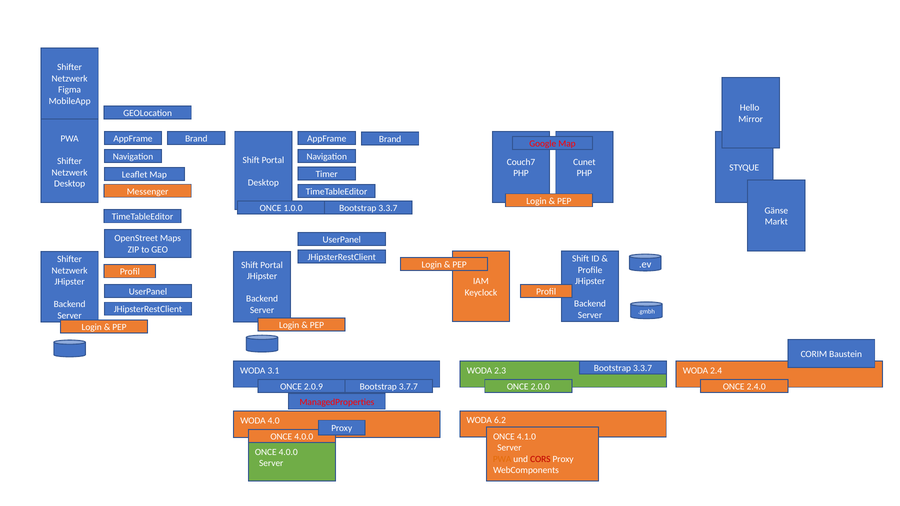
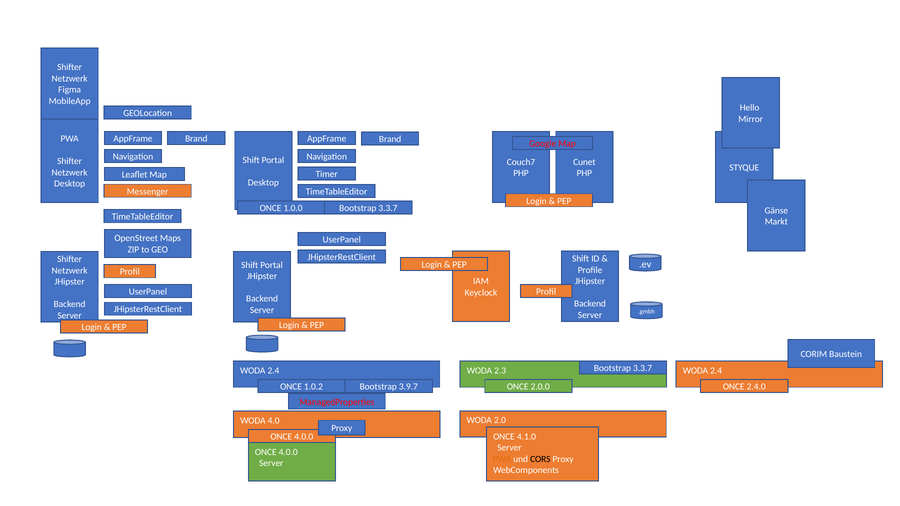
3.1: 3.1 -> 2.4 (273, 371)
2.0.9: 2.0.9 -> 1.0.2 (313, 387)
3.7.7: 3.7.7 -> 3.9.7 (408, 387)
6.2: 6.2 -> 2.0 (500, 421)
CORS colour: red -> black (540, 459)
